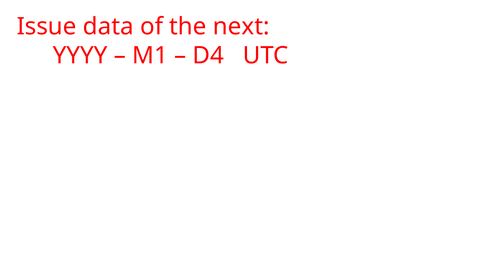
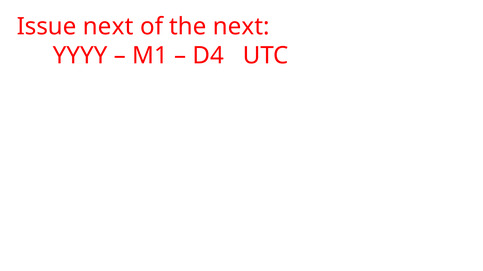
Issue data: data -> next (108, 27)
